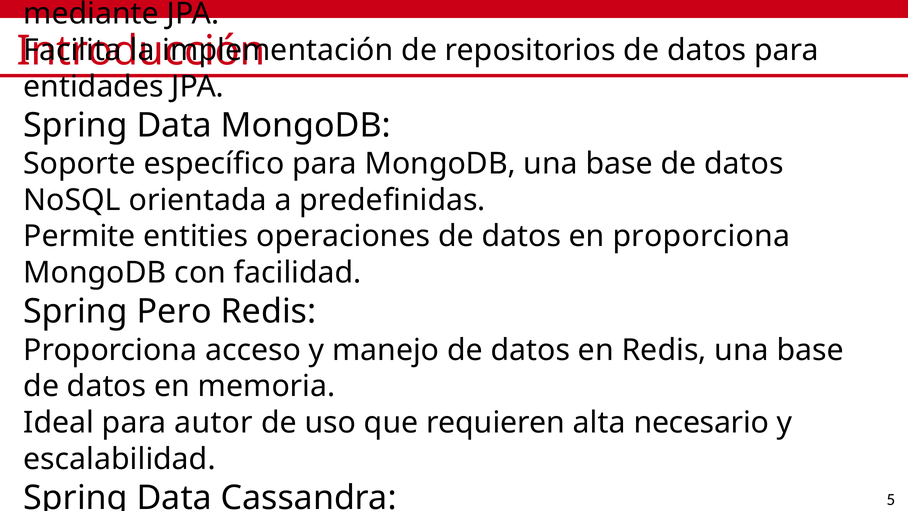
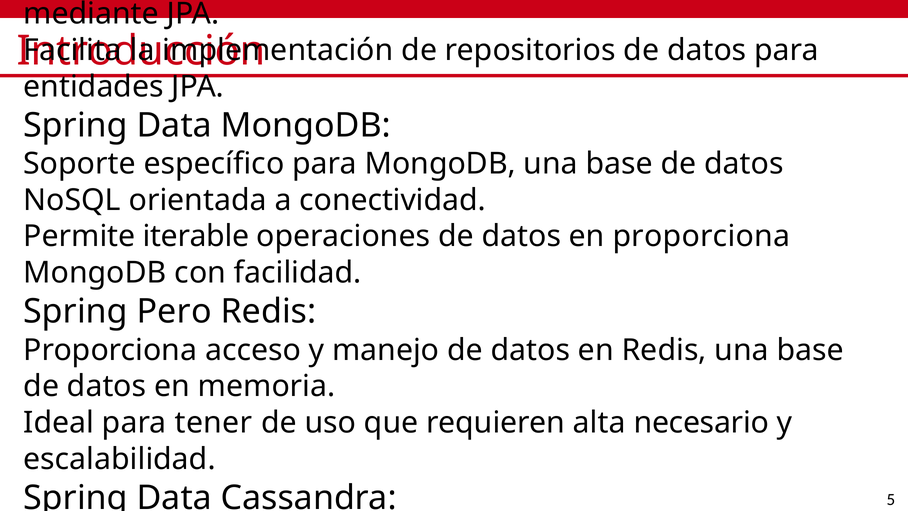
predefinidas: predefinidas -> conectividad (393, 200)
entities: entities -> iterable (196, 236)
autor: autor -> tener (214, 423)
